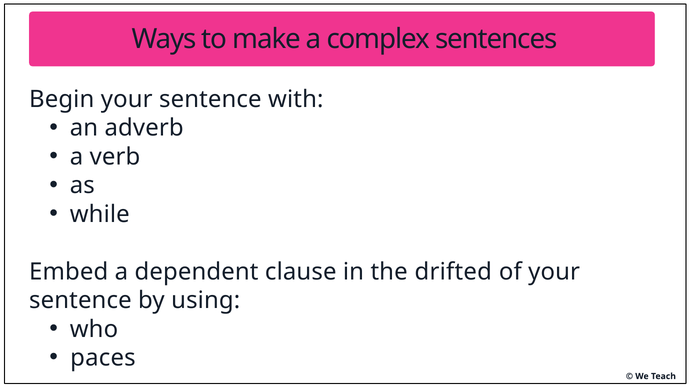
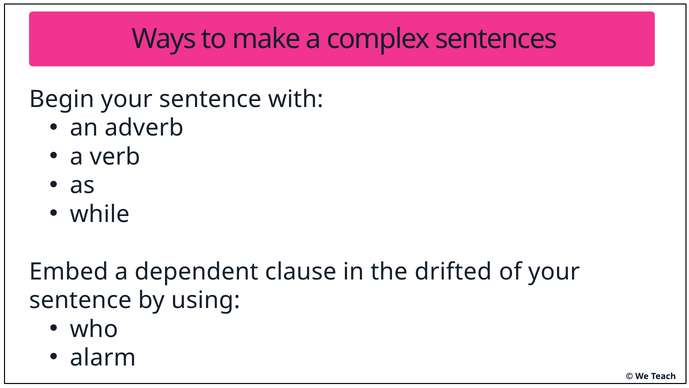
paces: paces -> alarm (103, 357)
